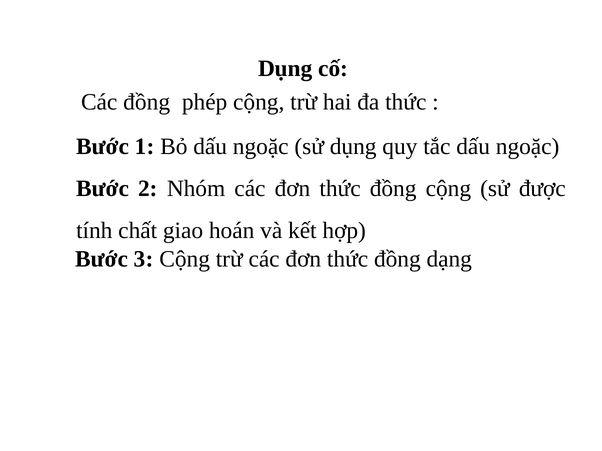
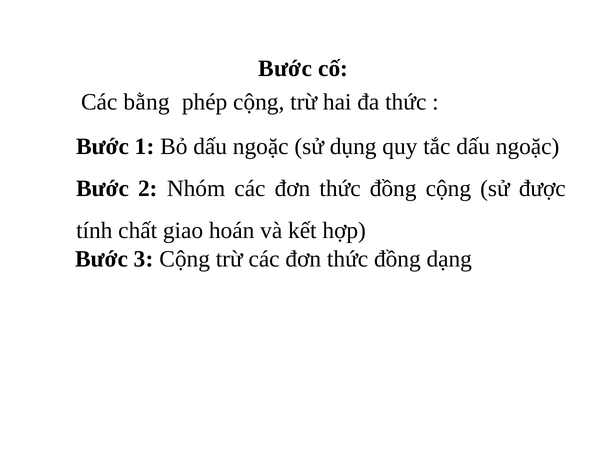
Dụng: Dụng -> Bước (285, 69)
Các đồng: đồng -> bằng (147, 102)
